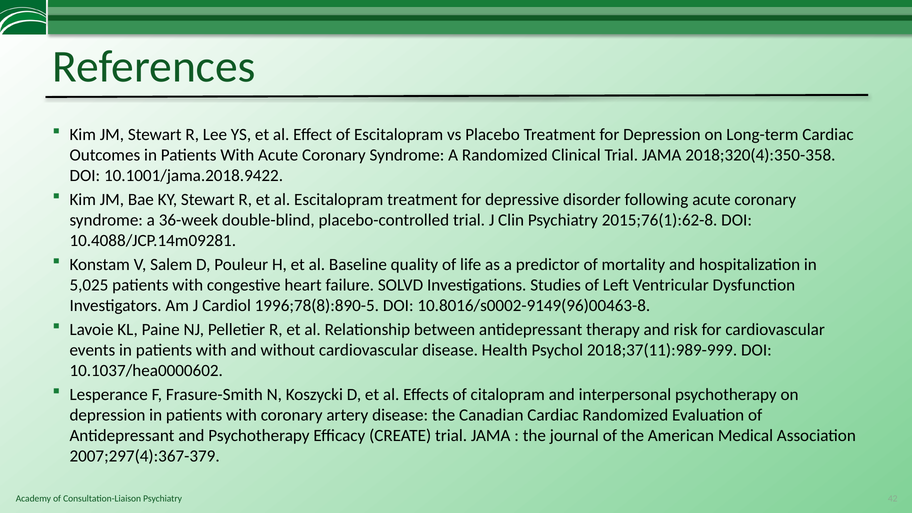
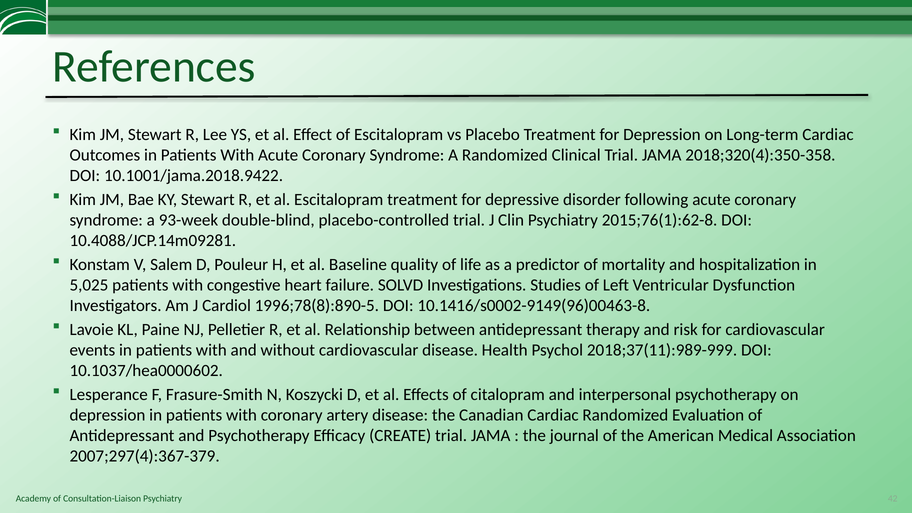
36-week: 36-week -> 93-week (188, 220)
10.8016/s0002-9149(96)00463-8: 10.8016/s0002-9149(96)00463-8 -> 10.1416/s0002-9149(96)00463-8 (534, 306)
